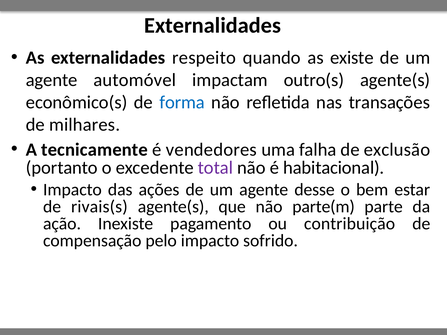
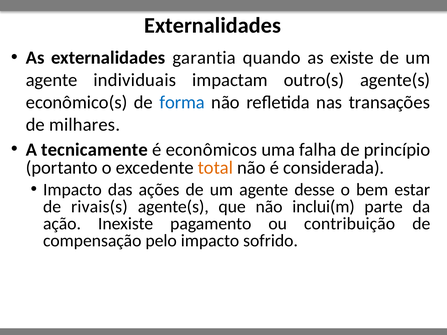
respeito: respeito -> garantia (204, 58)
automóvel: automóvel -> individuais (135, 80)
vendedores: vendedores -> econômicos (211, 150)
exclusão: exclusão -> princípio (397, 150)
total colour: purple -> orange (215, 168)
habitacional: habitacional -> considerada (334, 168)
parte(m: parte(m -> inclui(m (324, 207)
